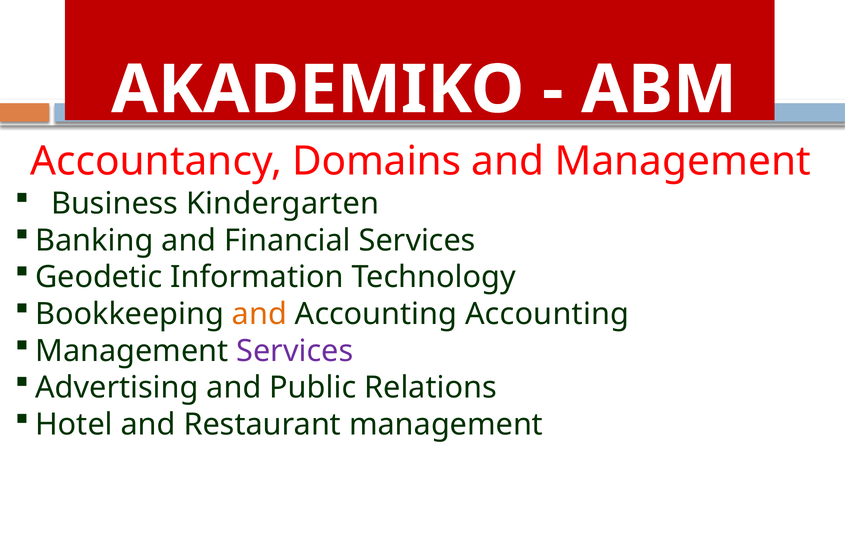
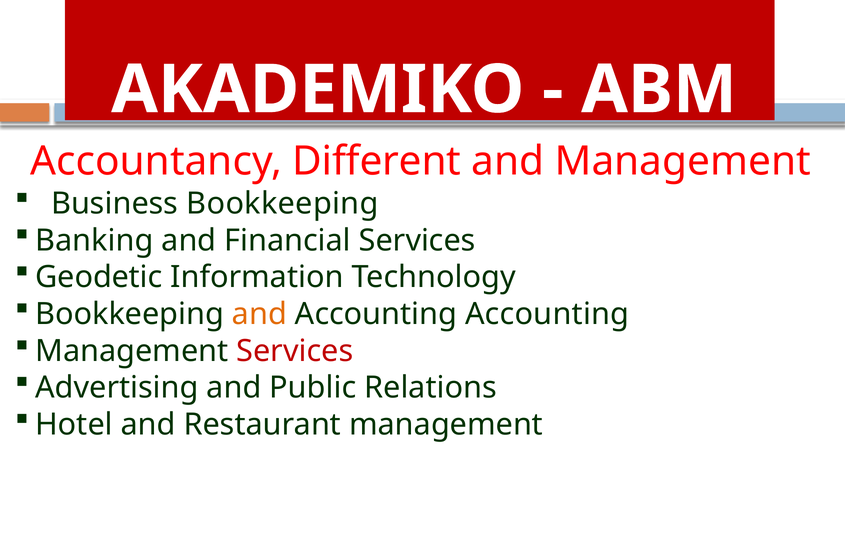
Domains: Domains -> Different (377, 161)
Business Kindergarten: Kindergarten -> Bookkeeping (283, 203)
Services colour: purple -> red (295, 351)
